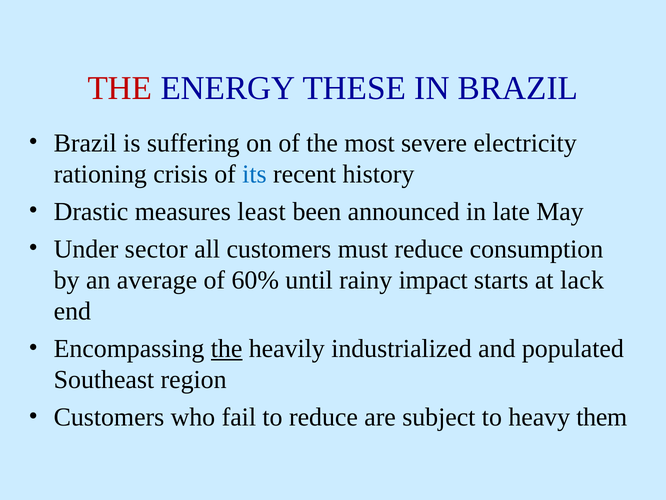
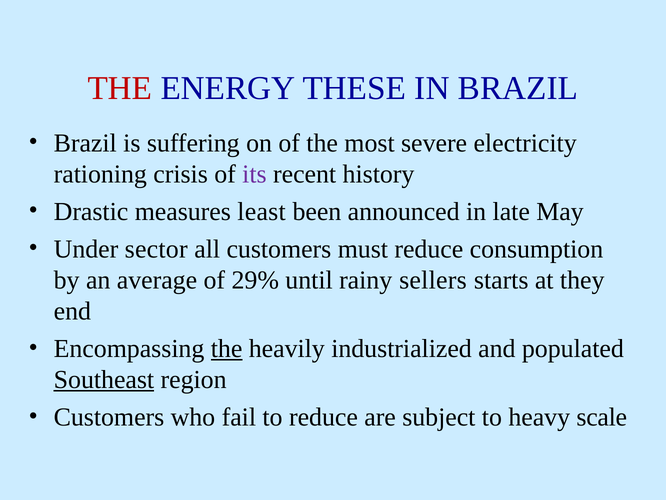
its colour: blue -> purple (254, 174)
60%: 60% -> 29% (255, 280)
impact: impact -> sellers (433, 280)
lack: lack -> they (582, 280)
Southeast underline: none -> present (104, 379)
them: them -> scale (602, 417)
